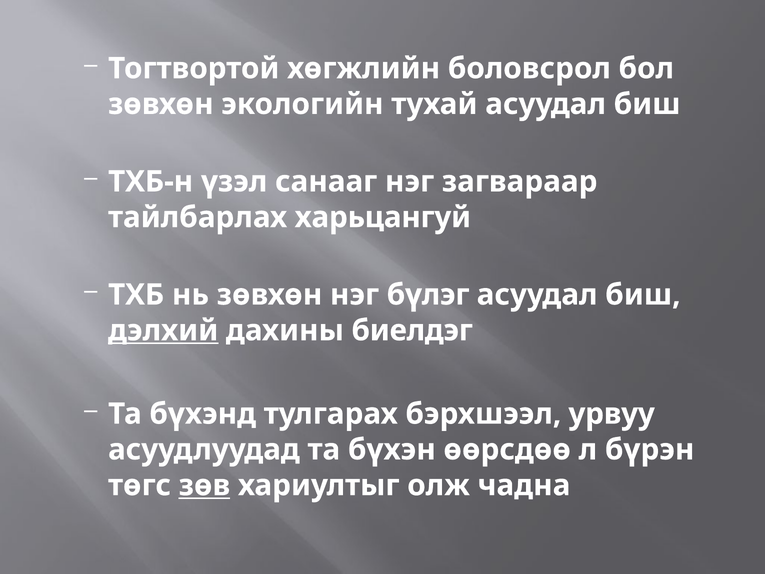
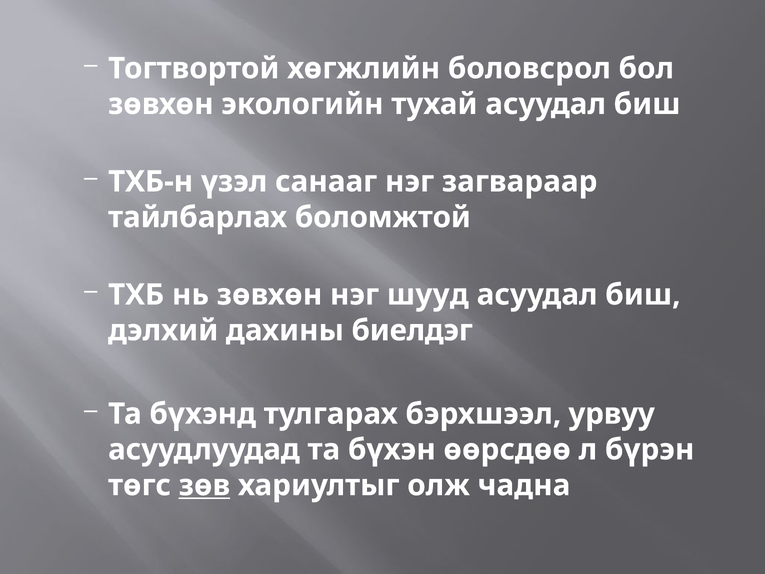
харьцангуй: харьцангуй -> боломжтой (383, 217)
бүлэг: бүлэг -> шууд (428, 295)
дэлхий underline: present -> none (163, 330)
